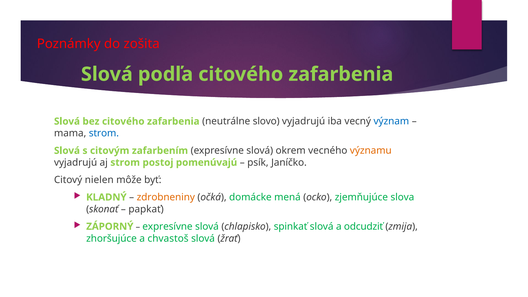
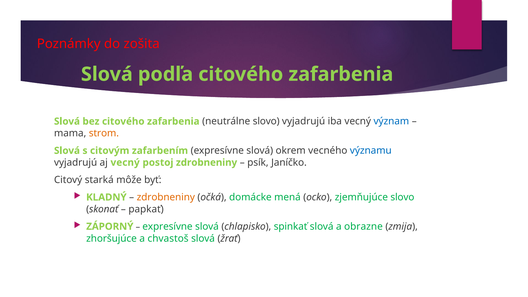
strom colour: blue -> orange (104, 133)
významu colour: orange -> blue (371, 151)
aj strom: strom -> vecný (125, 163)
postoj pomenúvajú: pomenúvajú -> zdrobneniny (207, 163)
nielen: nielen -> starká (99, 180)
zjemňujúce slova: slova -> slovo (402, 197)
odcudziť: odcudziť -> obrazne (363, 227)
